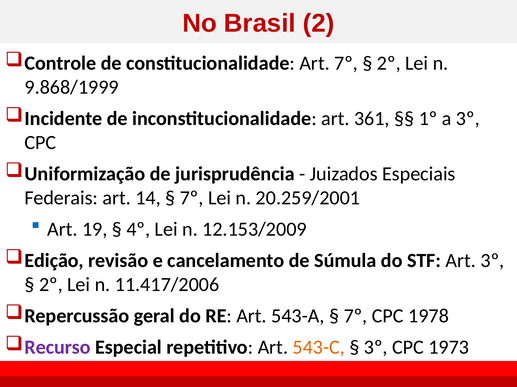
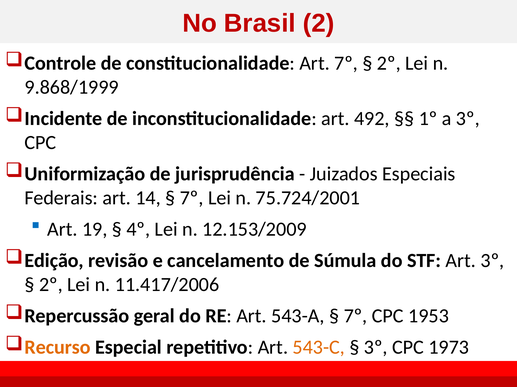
361: 361 -> 492 (372, 119)
20.259/2001: 20.259/2001 -> 75.724/2001 (308, 198)
1978: 1978 -> 1953 (429, 316)
Recurso colour: purple -> orange (58, 348)
